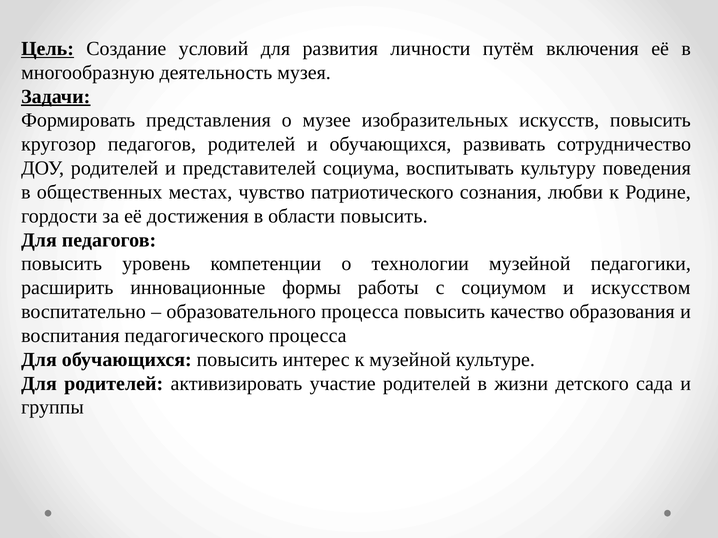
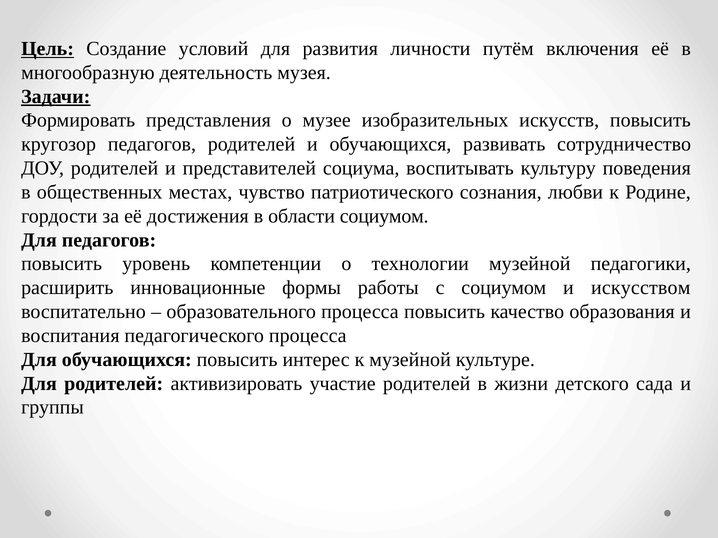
области повысить: повысить -> социумом (384, 216)
